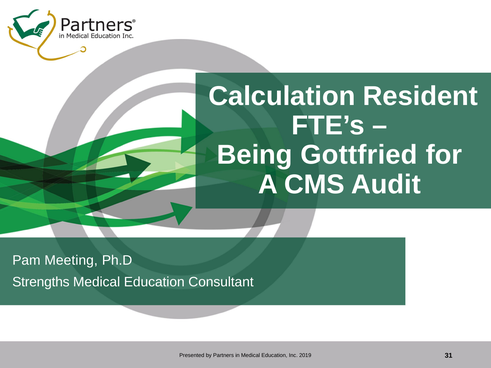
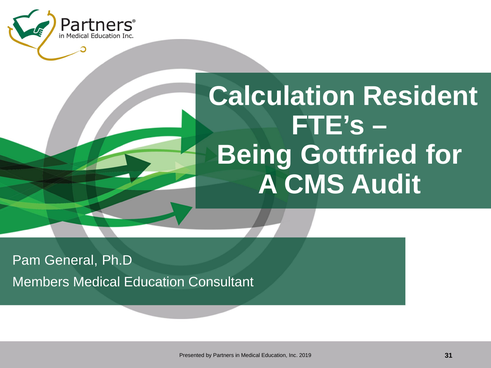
Meeting: Meeting -> General (71, 261)
Strengths: Strengths -> Members (41, 282)
